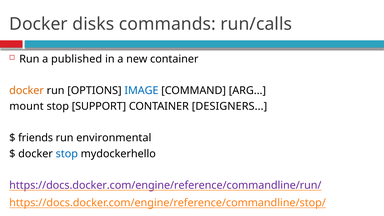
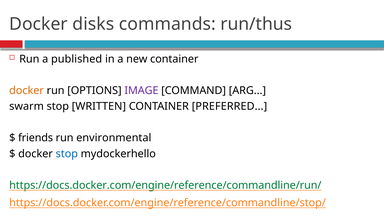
run/calls: run/calls -> run/thus (256, 24)
IMAGE colour: blue -> purple (141, 91)
mount: mount -> swarm (27, 106)
SUPPORT: SUPPORT -> WRITTEN (99, 106)
DESIGNERS: DESIGNERS -> PREFERRED (229, 106)
https://docs.docker.com/engine/reference/commandline/run/ colour: purple -> green (165, 185)
